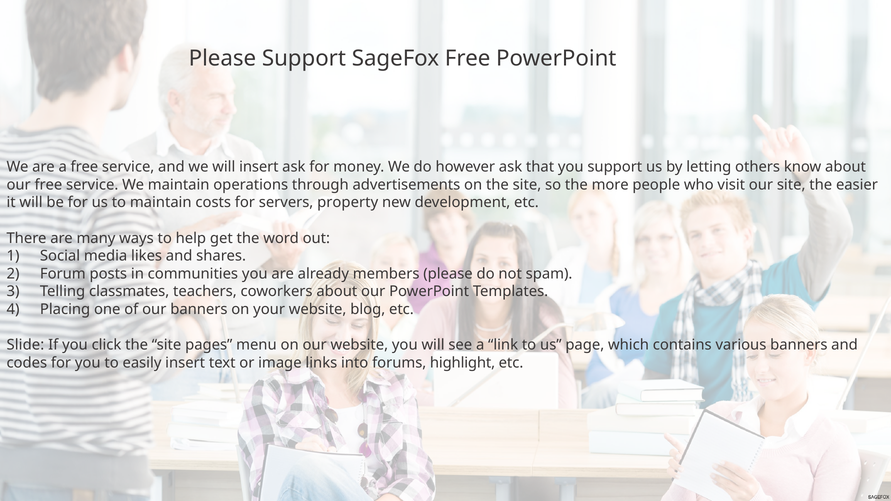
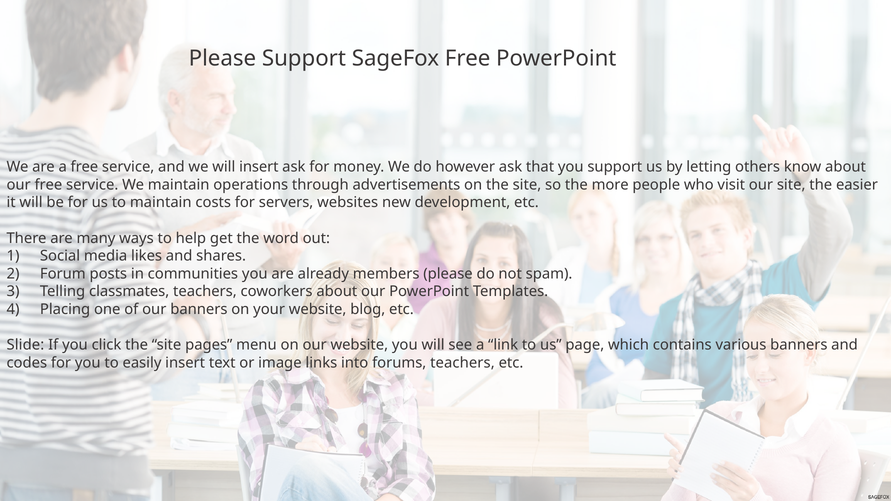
property: property -> websites (348, 203)
forums highlight: highlight -> teachers (462, 363)
